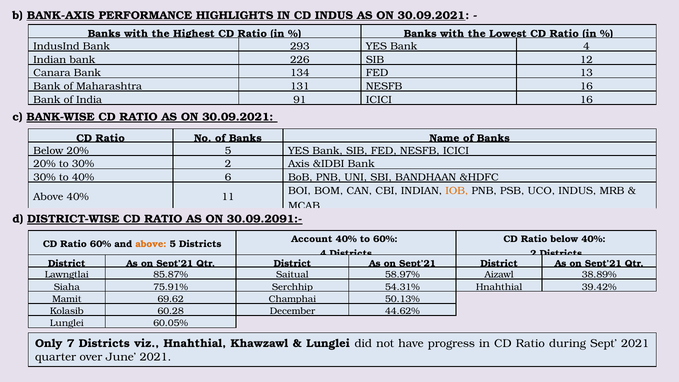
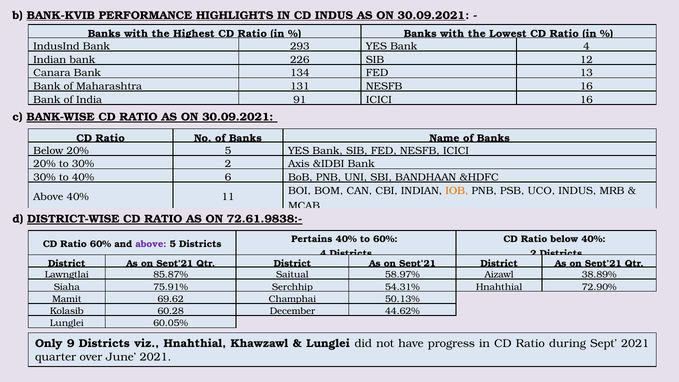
BANK-AXIS: BANK-AXIS -> BANK-KVIB (61, 15)
30.09.2091:-: 30.09.2091:- -> 72.61.9838:- (265, 219)
Account: Account -> Pertains (312, 239)
above colour: orange -> purple (151, 244)
39.42%: 39.42% -> 72.90% (599, 287)
7: 7 -> 9 (71, 344)
